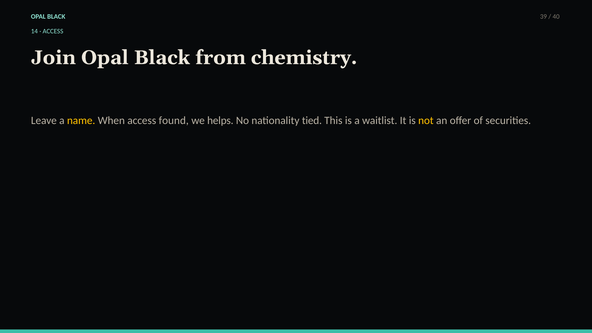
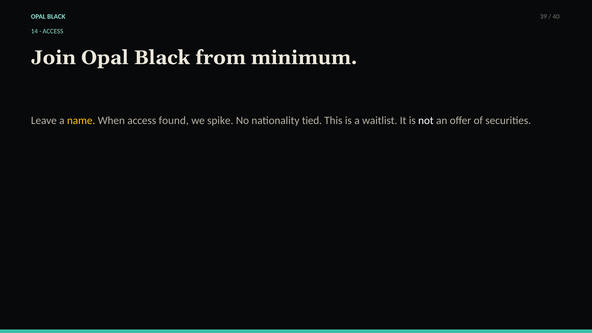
chemistry: chemistry -> minimum (304, 58)
helps: helps -> spike (220, 121)
not colour: yellow -> white (426, 121)
